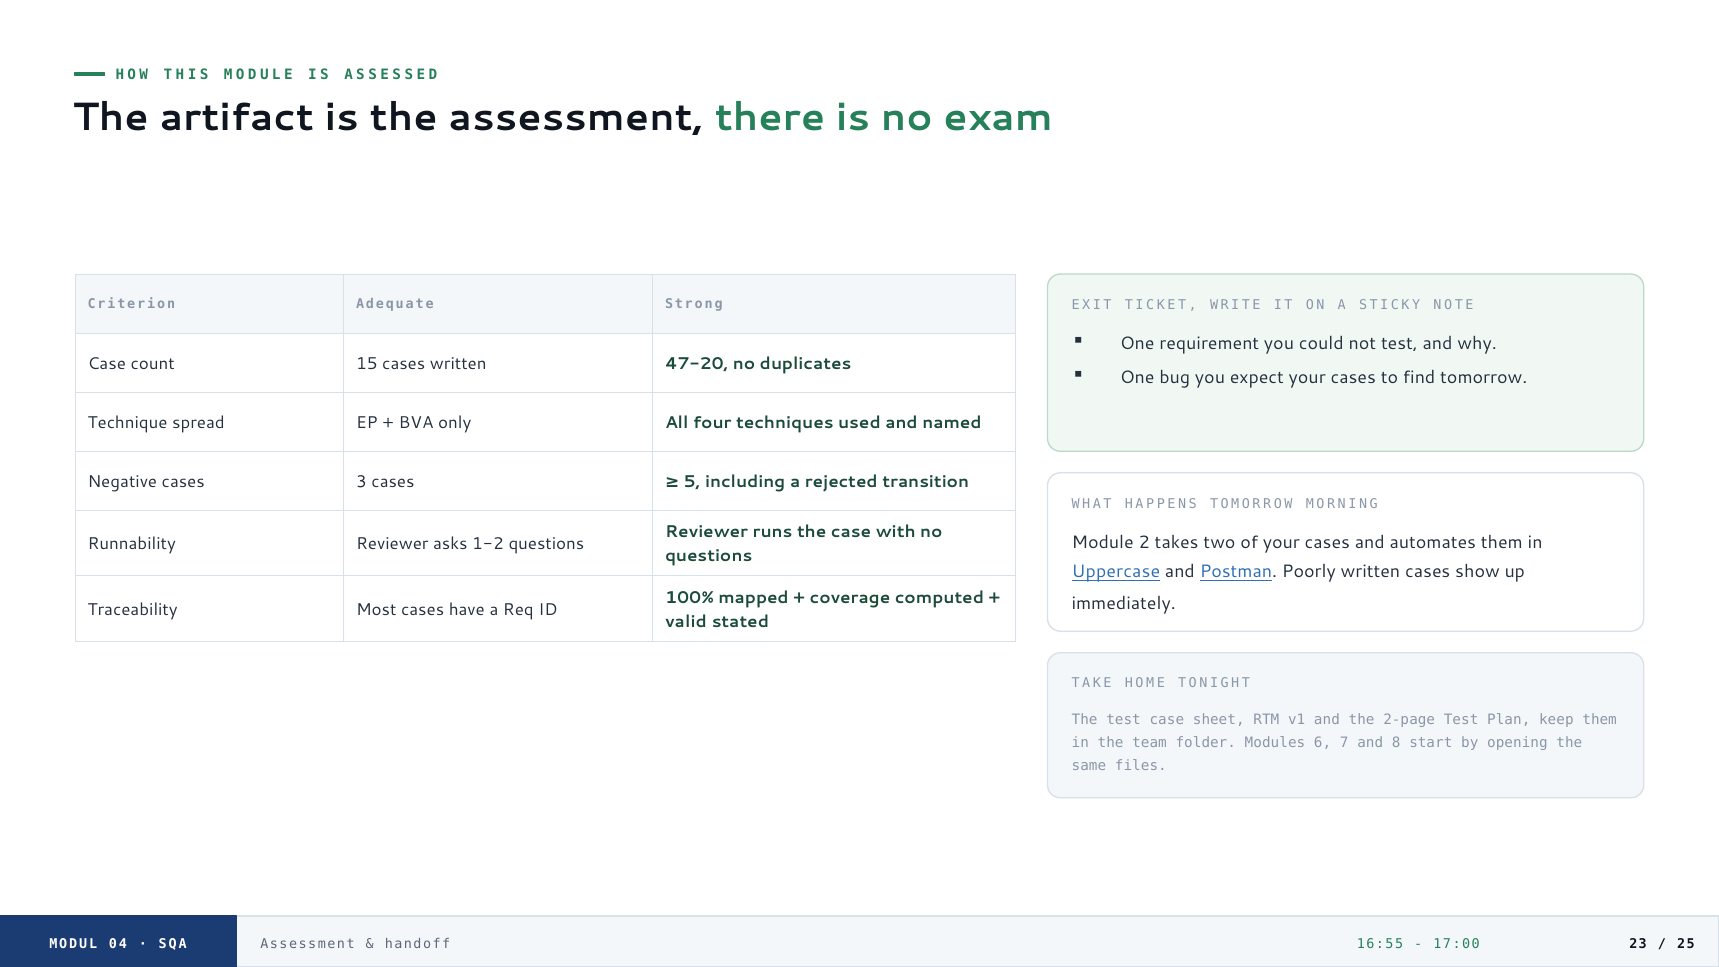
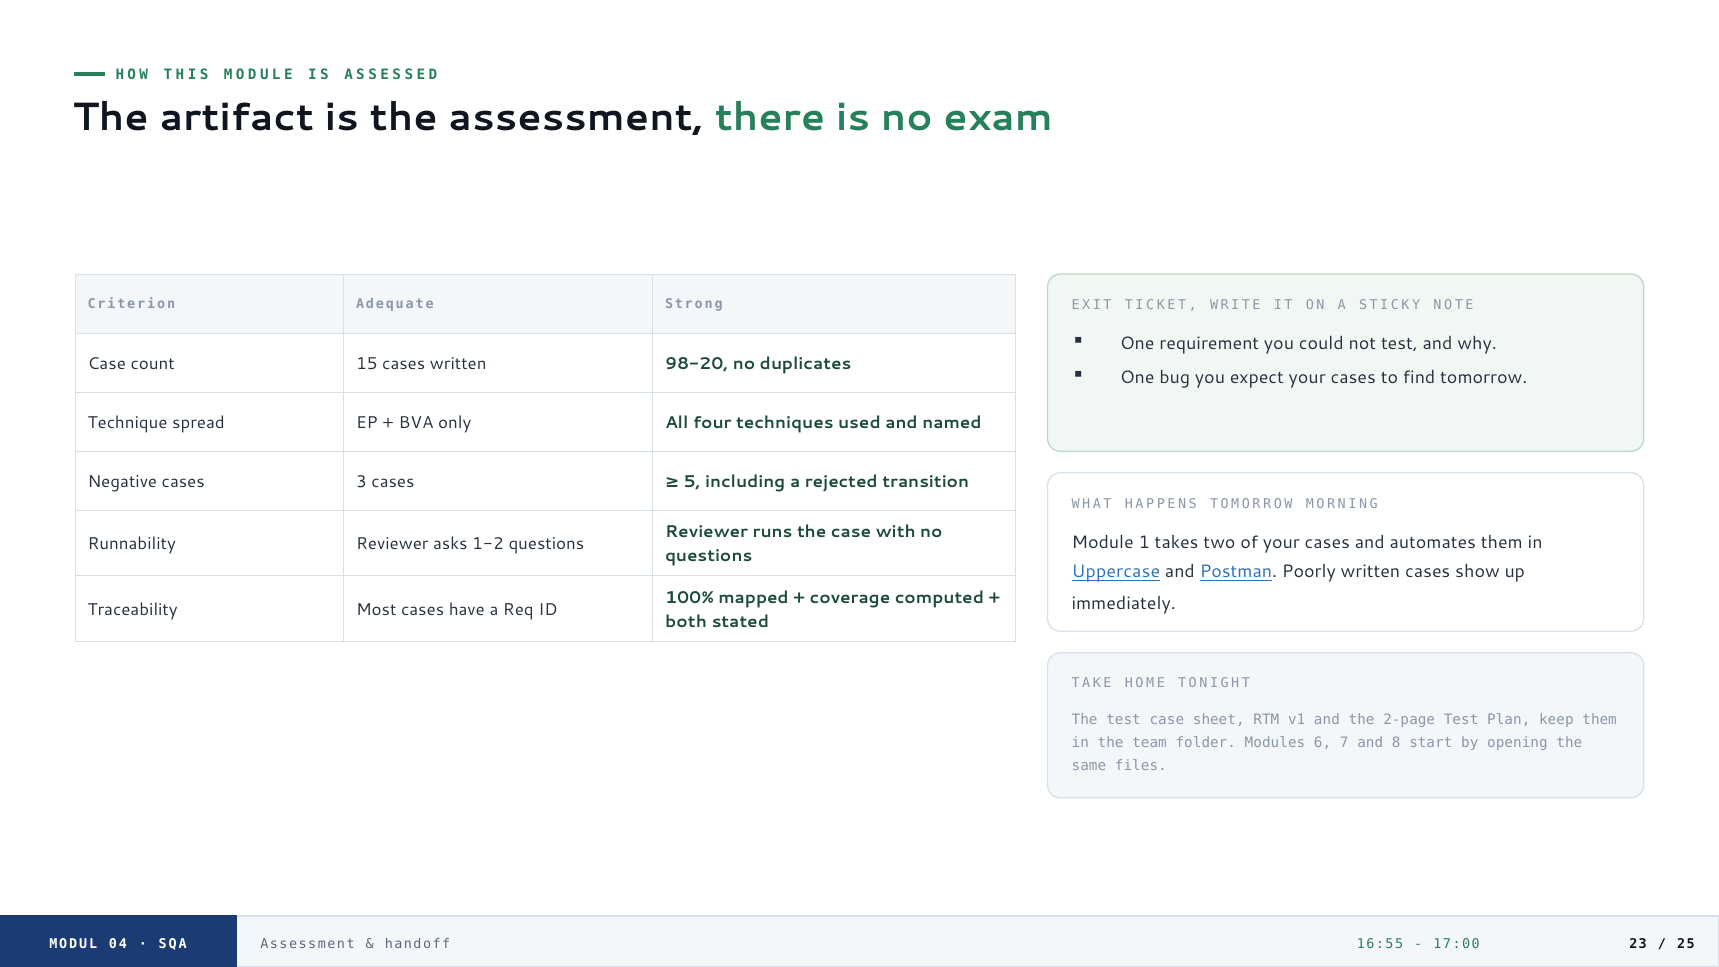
47-20: 47-20 -> 98-20 (697, 363)
2: 2 -> 1 (1144, 542)
valid: valid -> both (686, 621)
